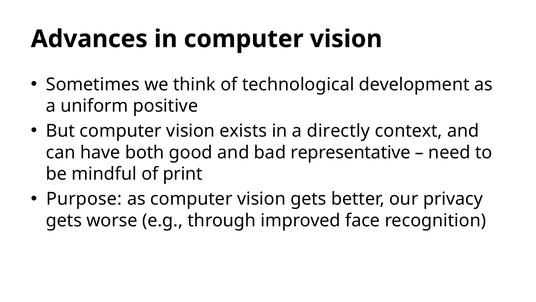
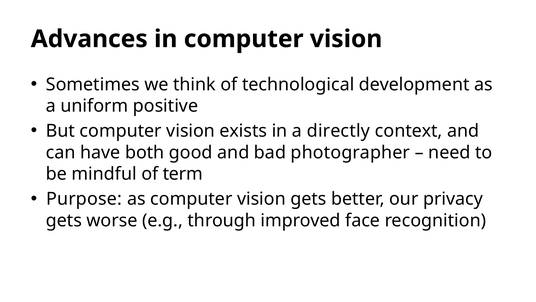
representative: representative -> photographer (350, 152)
print: print -> term (183, 174)
